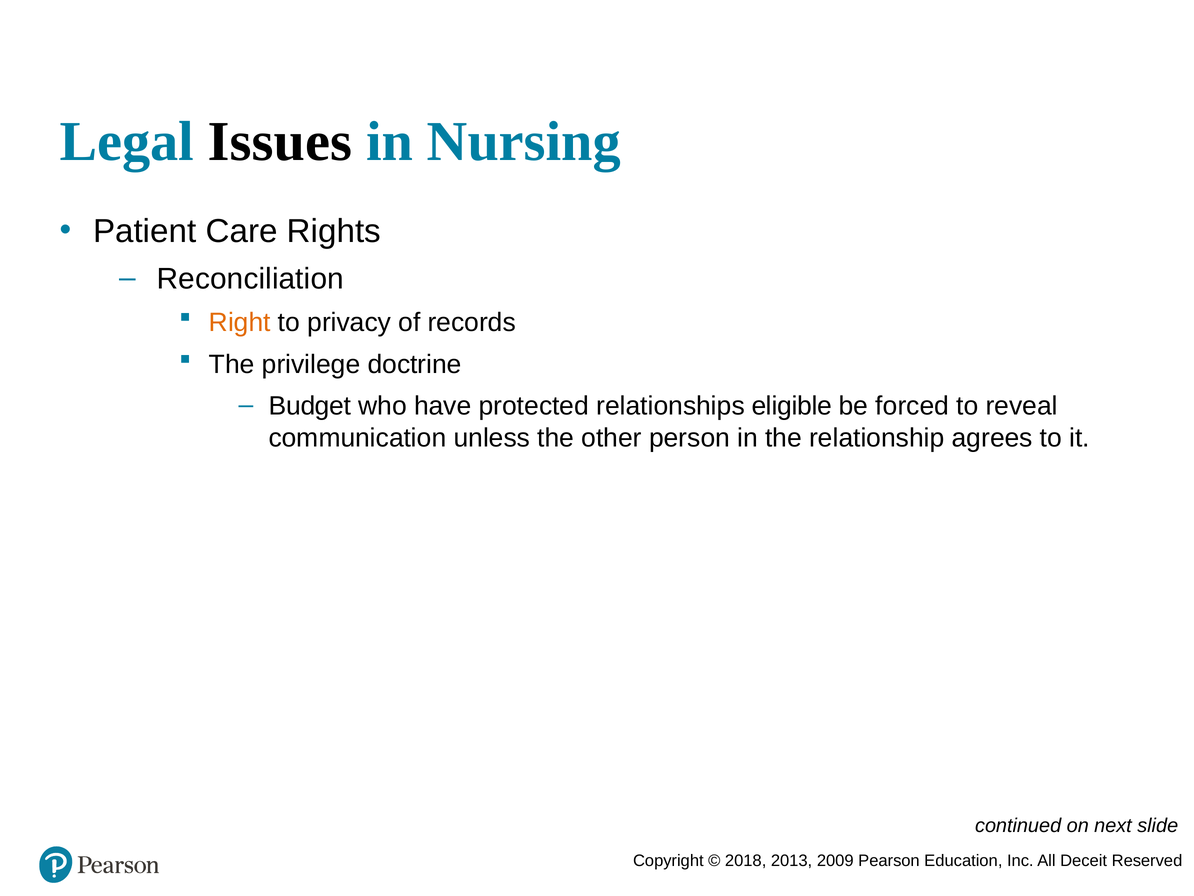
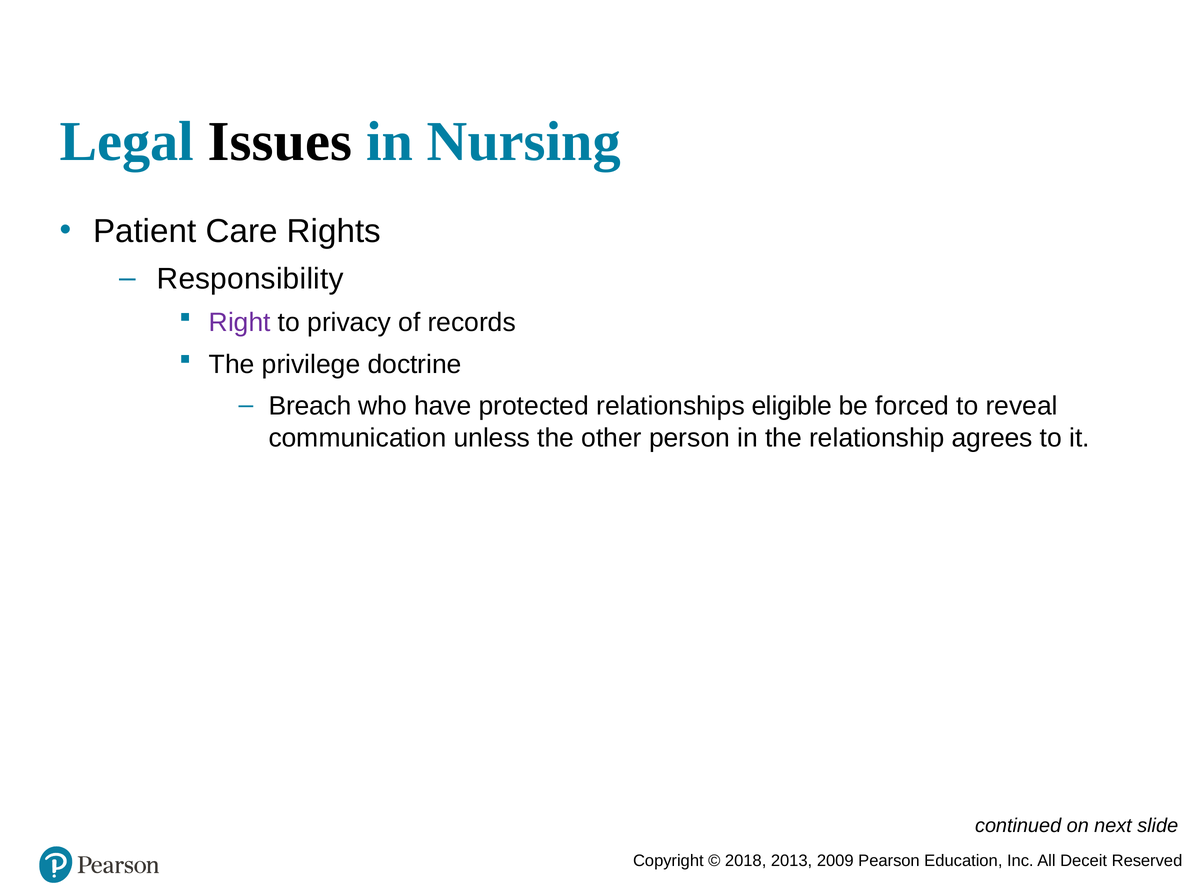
Reconciliation: Reconciliation -> Responsibility (250, 279)
Right colour: orange -> purple (240, 322)
Budget: Budget -> Breach (310, 406)
